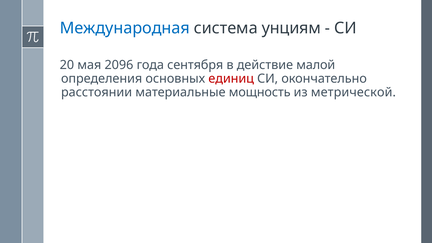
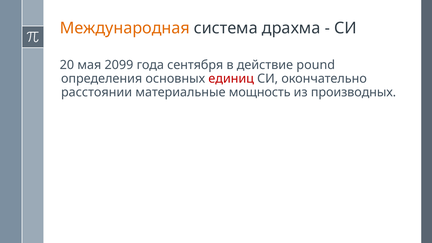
Международная colour: blue -> orange (125, 28)
унциям: унциям -> драхма (291, 28)
2096: 2096 -> 2099 (119, 65)
малой: малой -> pound (316, 65)
метрической: метрической -> производных (354, 92)
